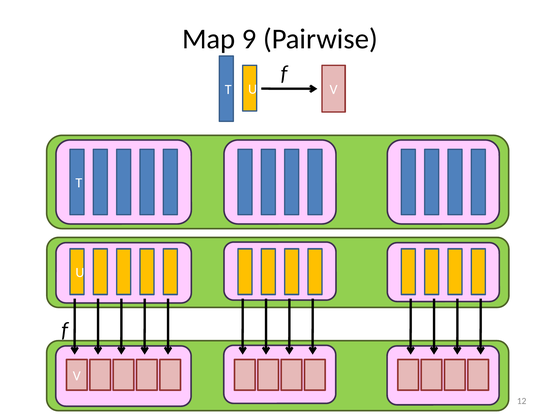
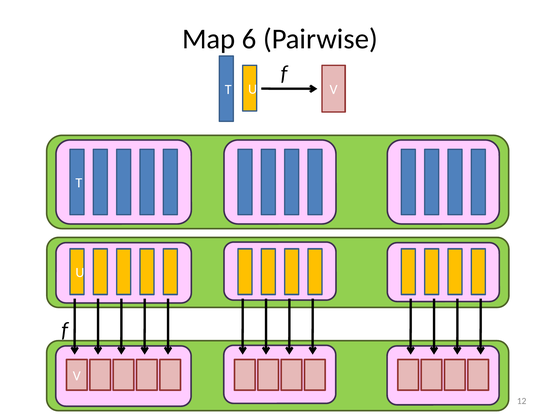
9: 9 -> 6 (249, 39)
